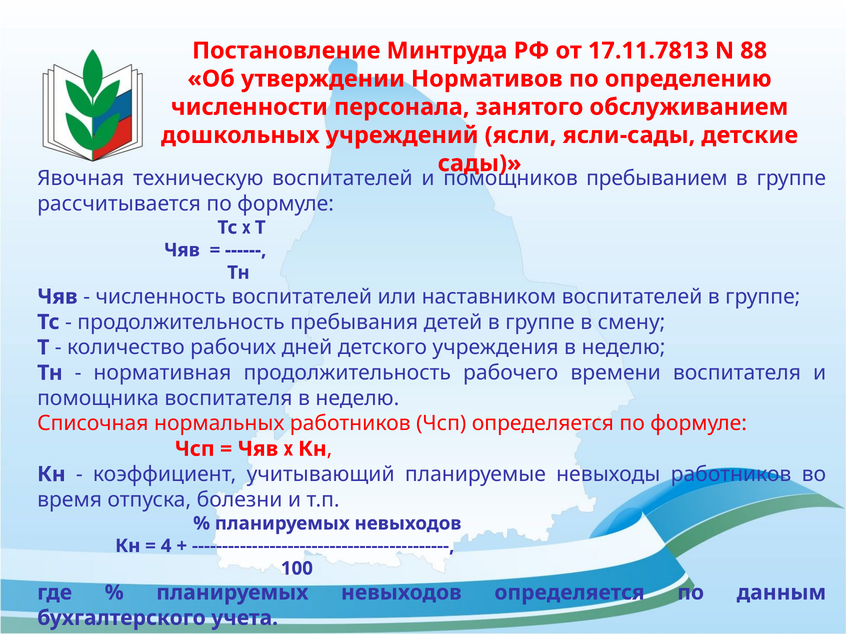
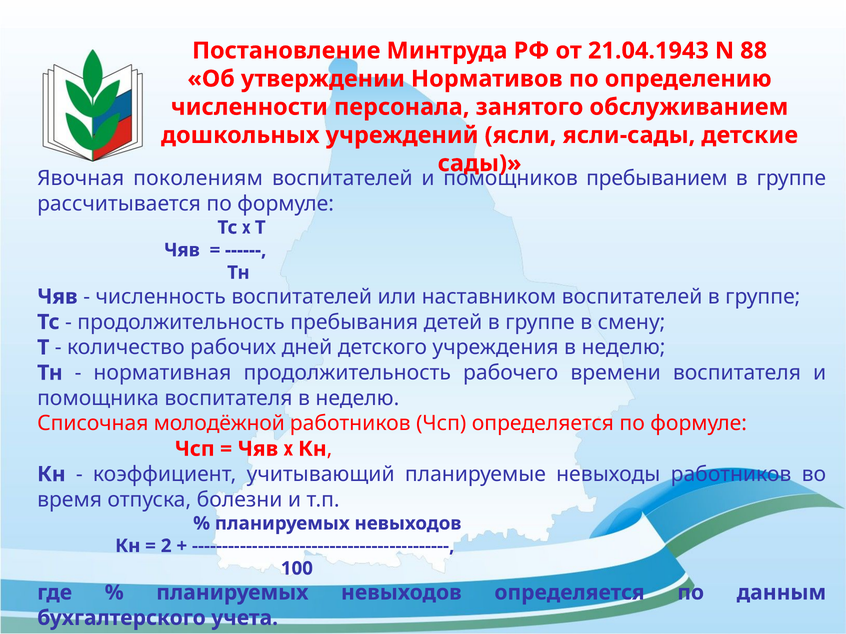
17.11.7813: 17.11.7813 -> 21.04.1943 (648, 51)
техническую: техническую -> поколениям (198, 179)
нормальных: нормальных -> молодёжной (219, 424)
4: 4 -> 2 (166, 546)
